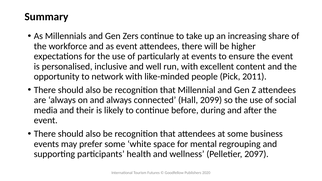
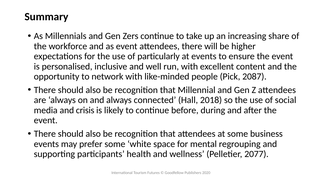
2011: 2011 -> 2087 (254, 77)
2099: 2099 -> 2018 (211, 100)
their: their -> crisis (85, 110)
2097: 2097 -> 2077 (256, 154)
